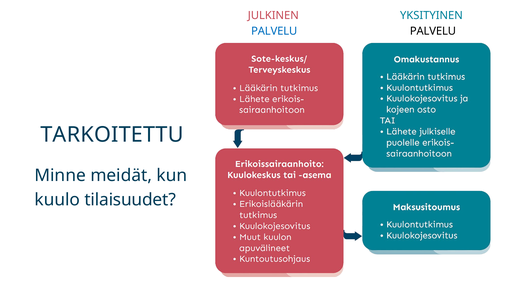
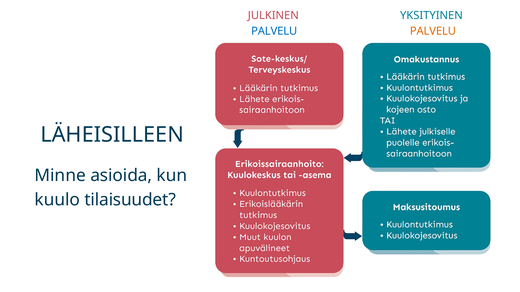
PALVELU colour: black -> orange (433, 31)
TARKOITETTU: TARKOITETTU -> LÄHEISILLEEN (112, 135)
meidät: meidät -> asioida (121, 176)
